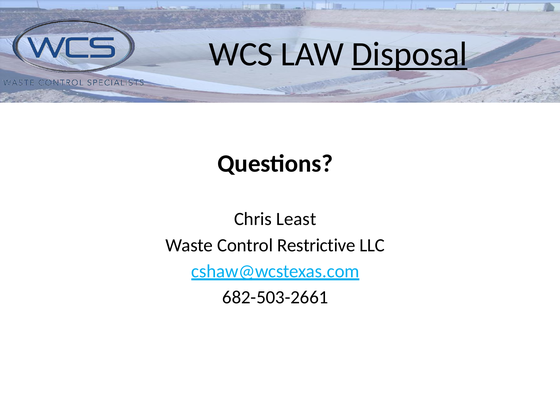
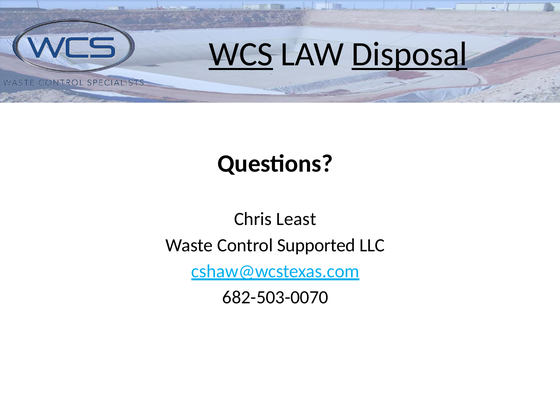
WCS underline: none -> present (241, 54)
Restrictive: Restrictive -> Supported (316, 245)
682-503-2661: 682-503-2661 -> 682-503-0070 (275, 297)
